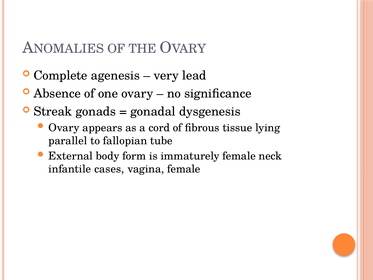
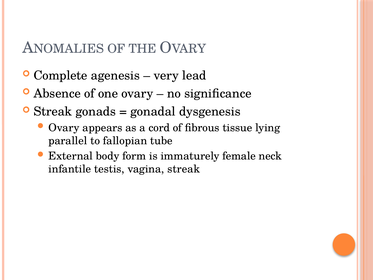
cases: cases -> testis (109, 169)
vagina female: female -> streak (184, 169)
